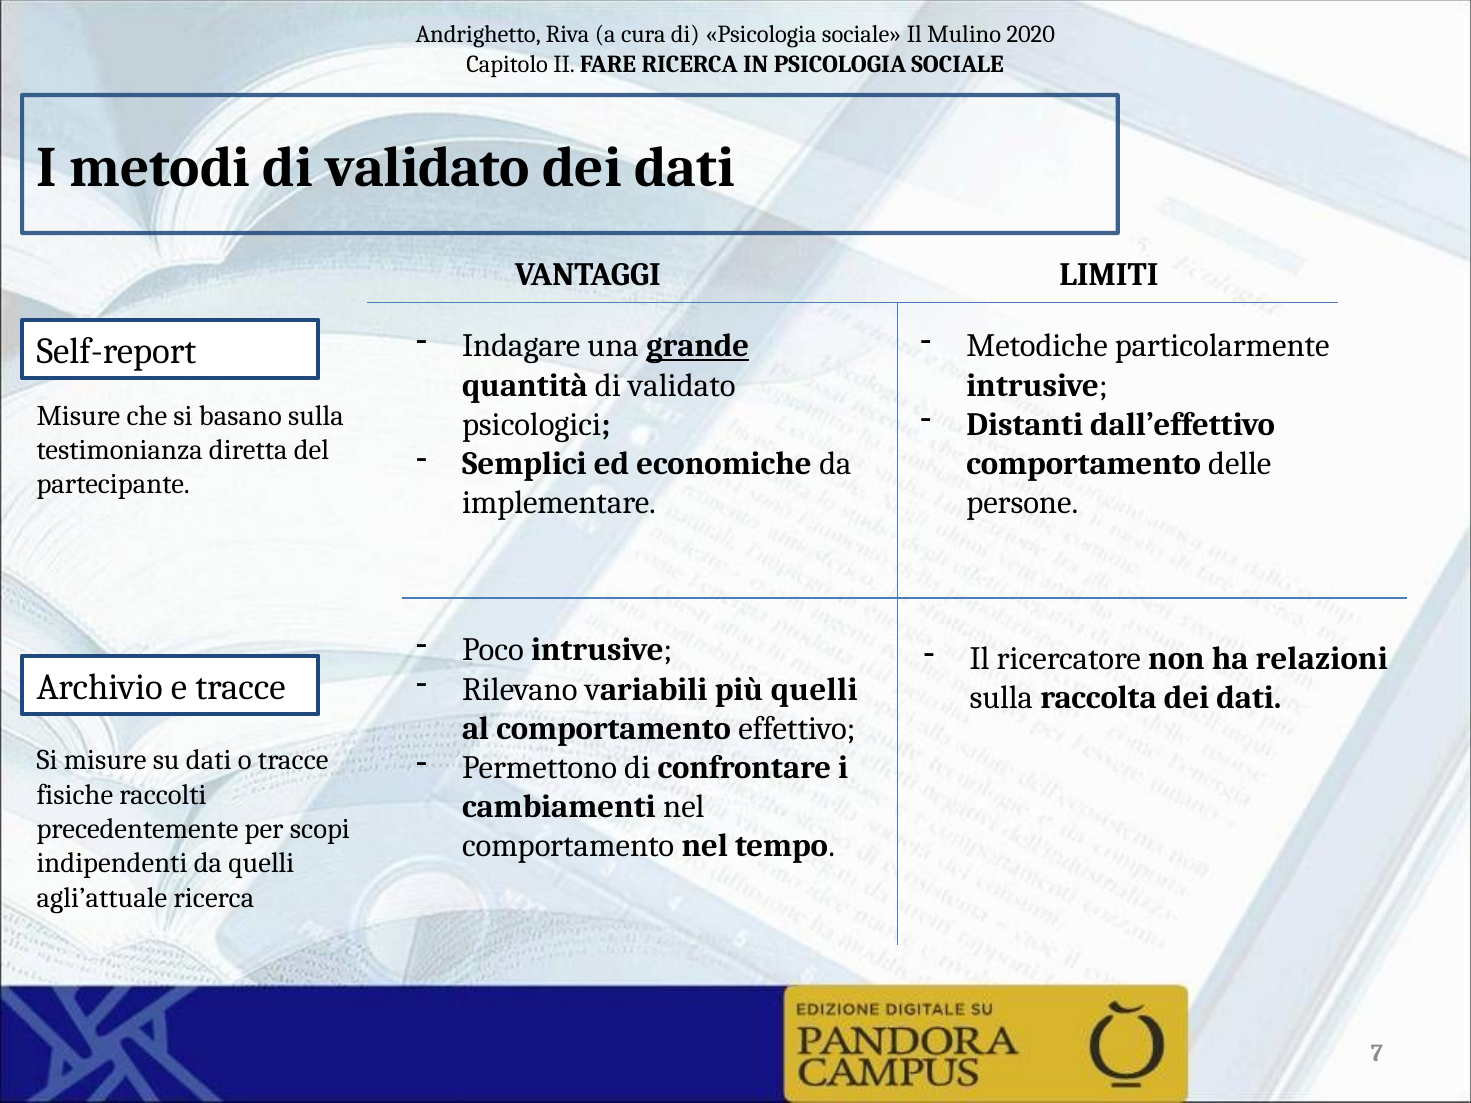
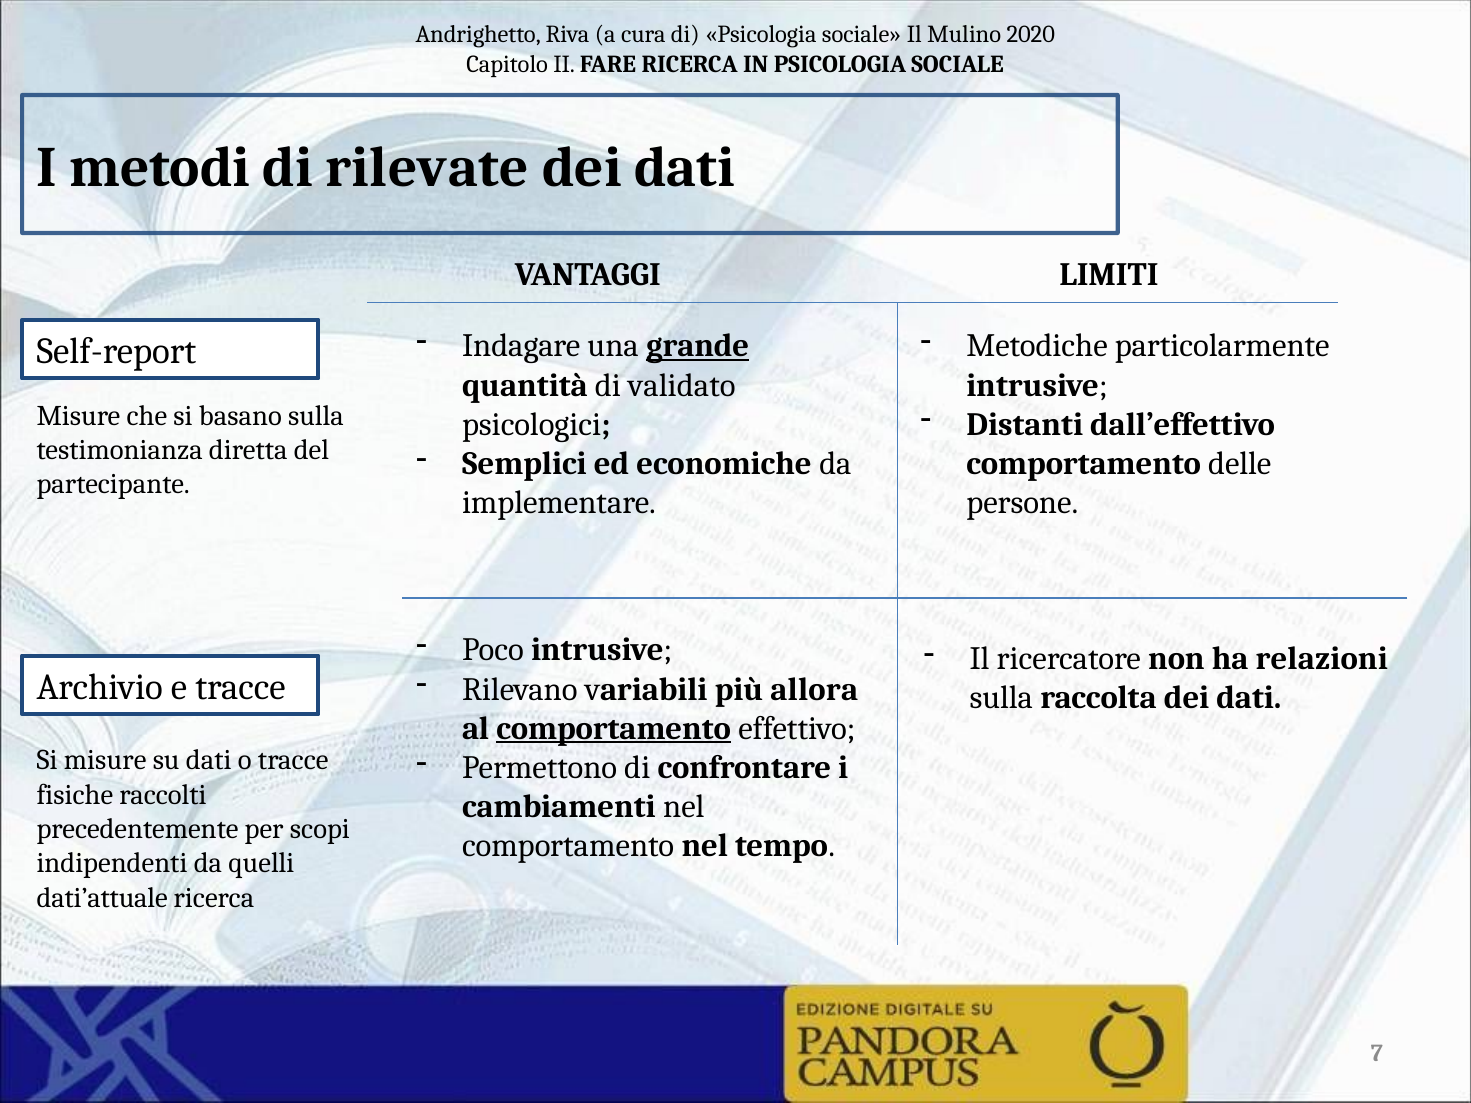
metodi di validato: validato -> rilevate (427, 168)
più quelli: quelli -> allora (814, 689)
comportamento underline: none -> present (614, 729)
agli’attuale: agli’attuale -> dati’attuale (102, 898)
